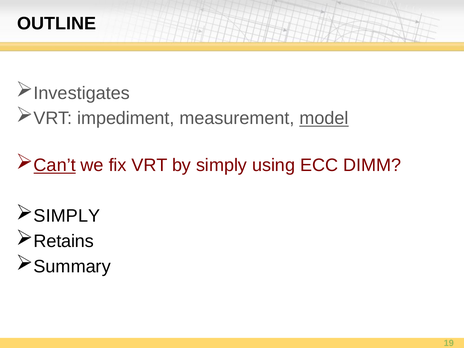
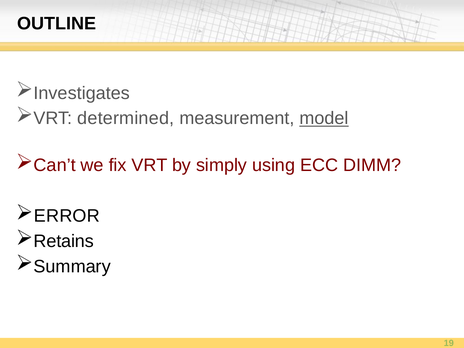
impediment: impediment -> determined (126, 118)
Can’t underline: present -> none (55, 165)
SIMPLY: SIMPLY -> ERROR (67, 216)
